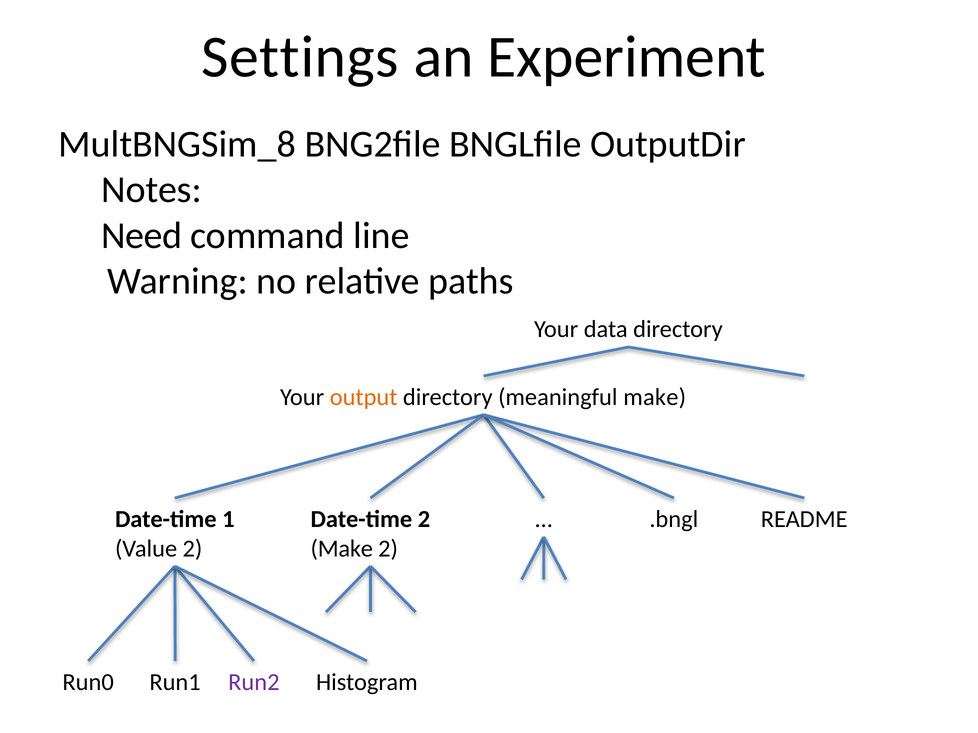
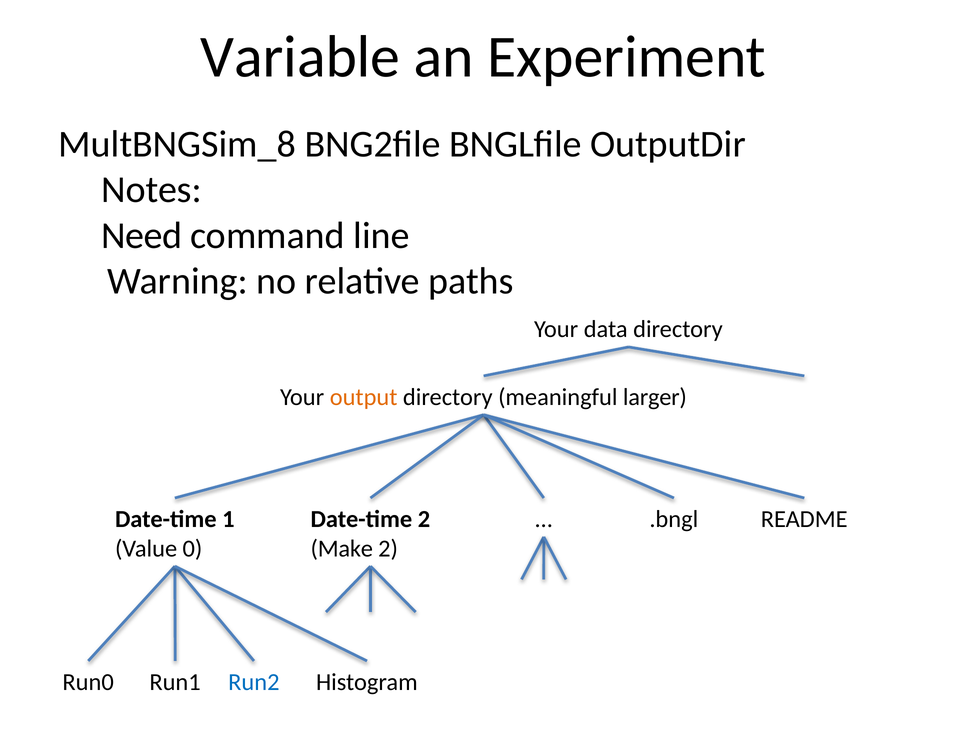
Settings: Settings -> Variable (300, 57)
meaningful make: make -> larger (655, 397)
Value 2: 2 -> 0 (193, 549)
Run2 colour: purple -> blue (254, 683)
